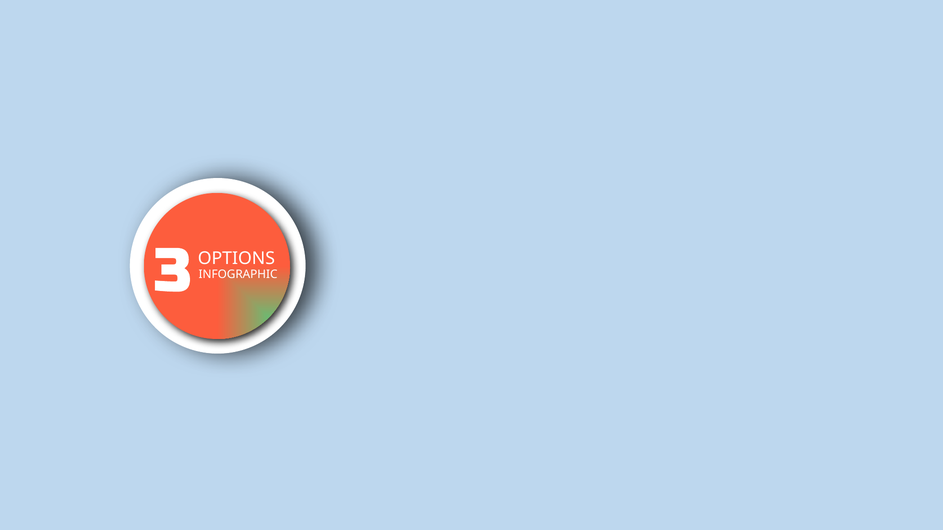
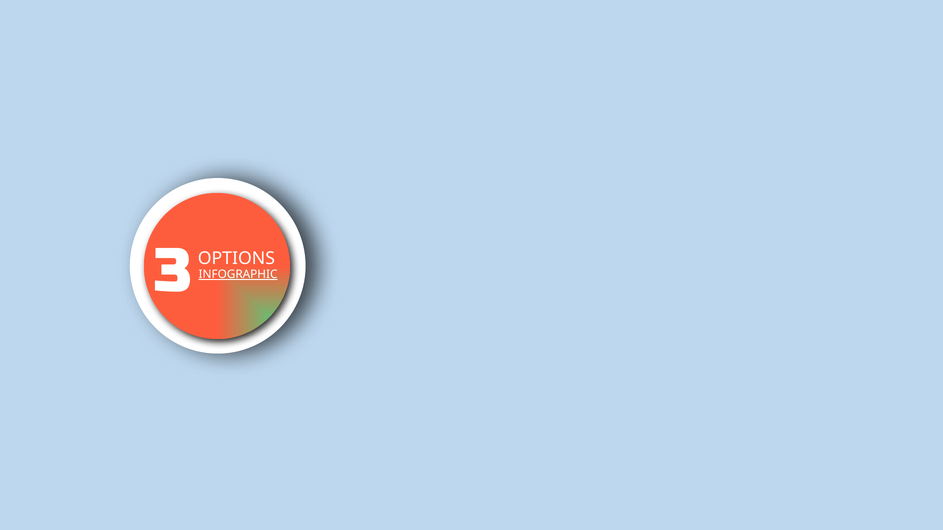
INFOGRAPHIC underline: none -> present (238, 275)
